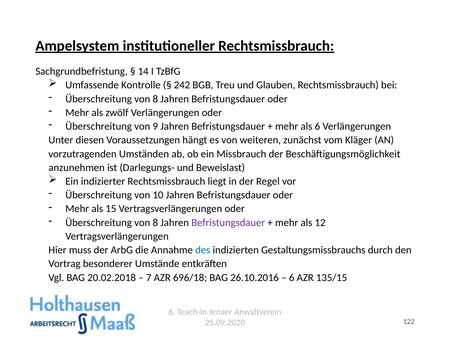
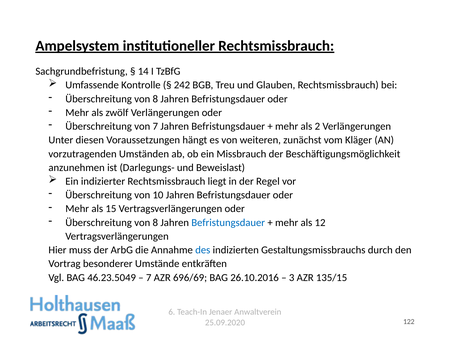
von 9: 9 -> 7 (155, 127)
als 6: 6 -> 2 (317, 127)
Befristungsdauer colour: purple -> blue (228, 223)
20.02.2018: 20.02.2018 -> 46.23.5049 (112, 278)
696/18: 696/18 -> 696/69 (190, 278)
6: 6 -> 3 (292, 278)
